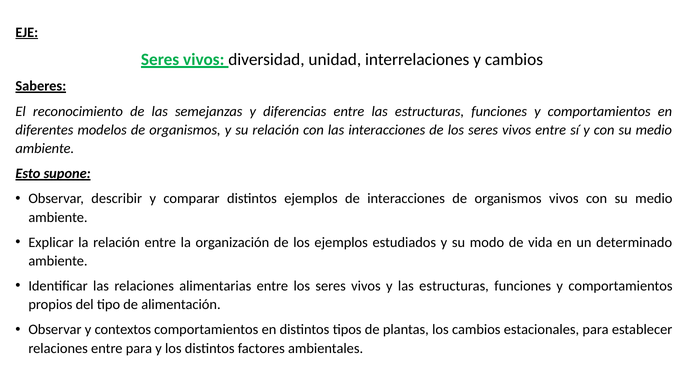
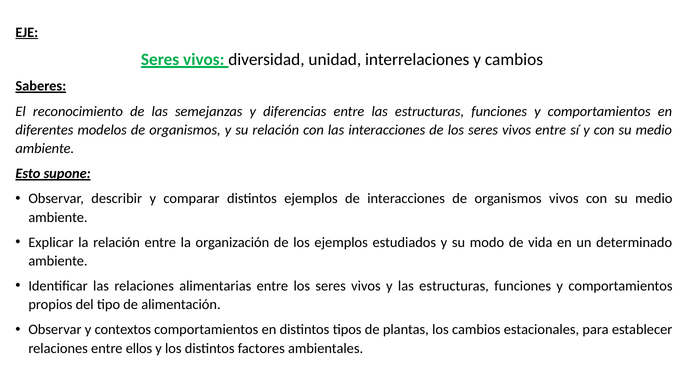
entre para: para -> ellos (139, 348)
